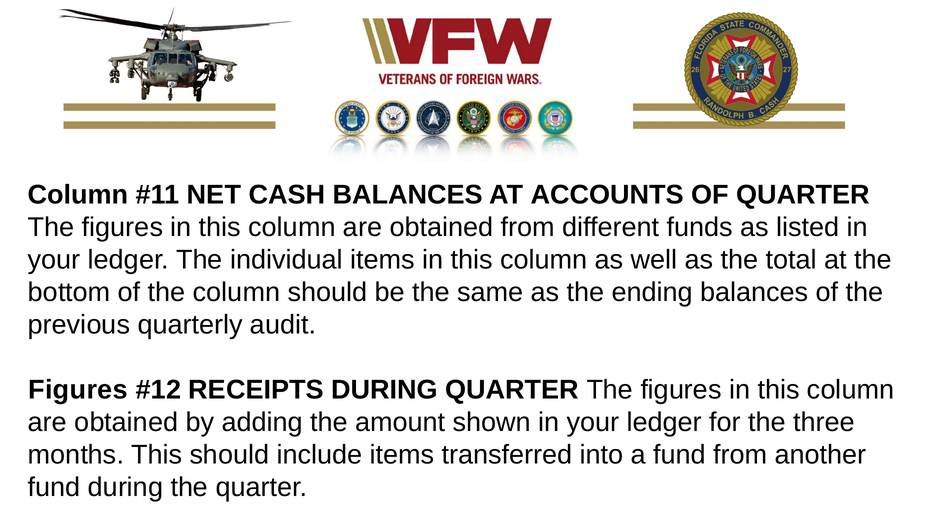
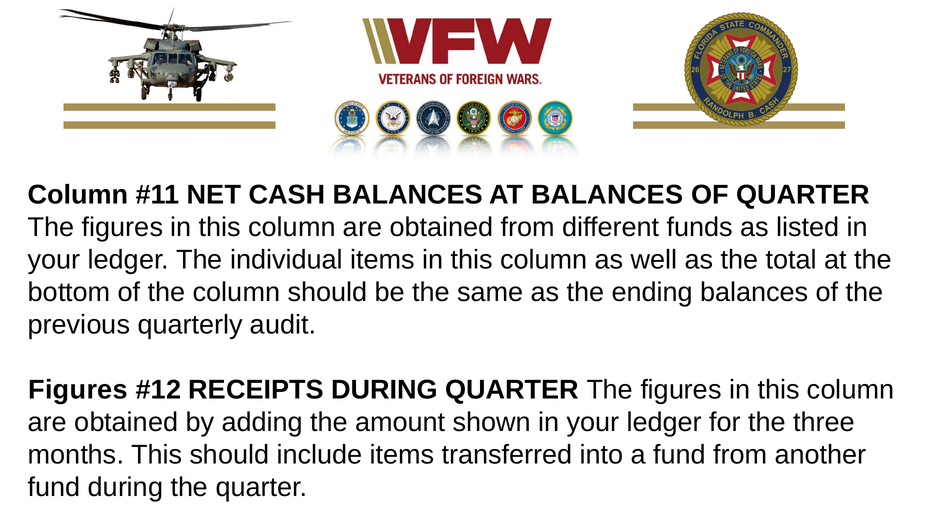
AT ACCOUNTS: ACCOUNTS -> BALANCES (607, 195)
